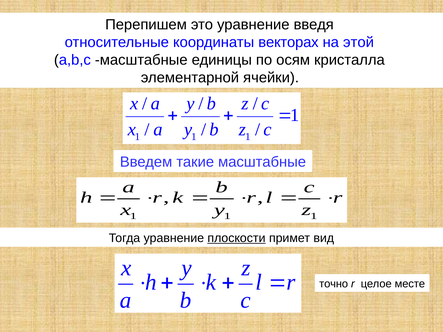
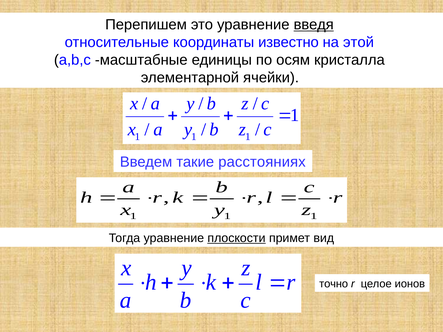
введя underline: none -> present (314, 25)
векторах: векторах -> известно (288, 42)
такие масштабные: масштабные -> расстояниях (262, 162)
месте: месте -> ионов (410, 284)
